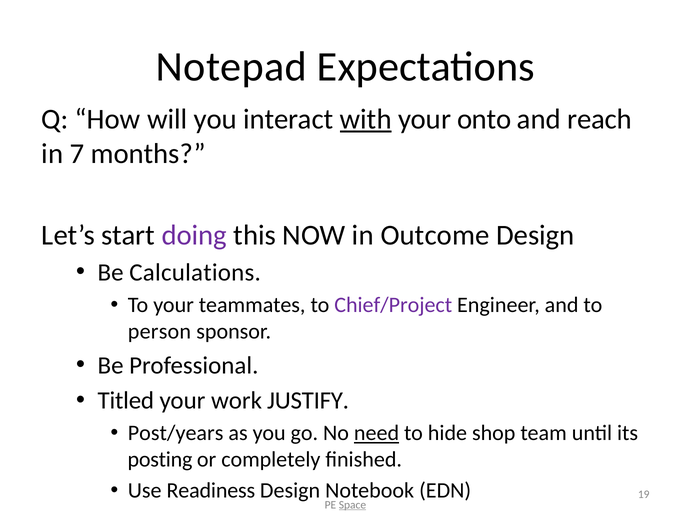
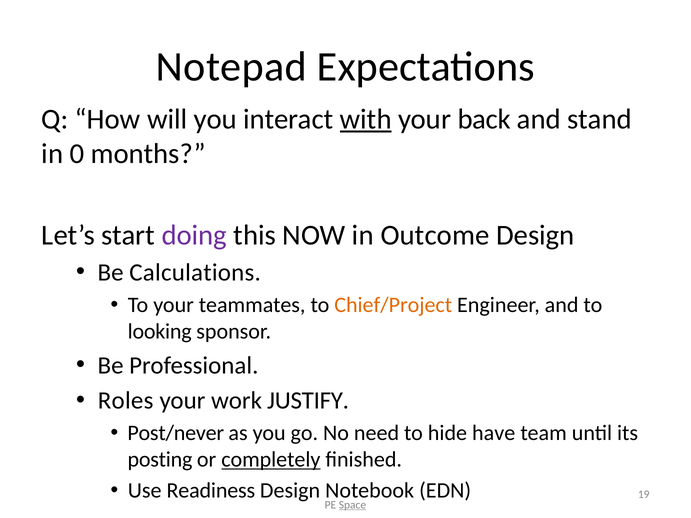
onto: onto -> back (484, 119)
reach: reach -> stand (600, 119)
7: 7 -> 0 (77, 154)
Chief/Project colour: purple -> orange (393, 305)
person: person -> looking (160, 332)
Titled: Titled -> Roles (126, 401)
Post/years: Post/years -> Post/never (176, 433)
need underline: present -> none (377, 433)
shop: shop -> have (494, 433)
completely underline: none -> present (271, 460)
